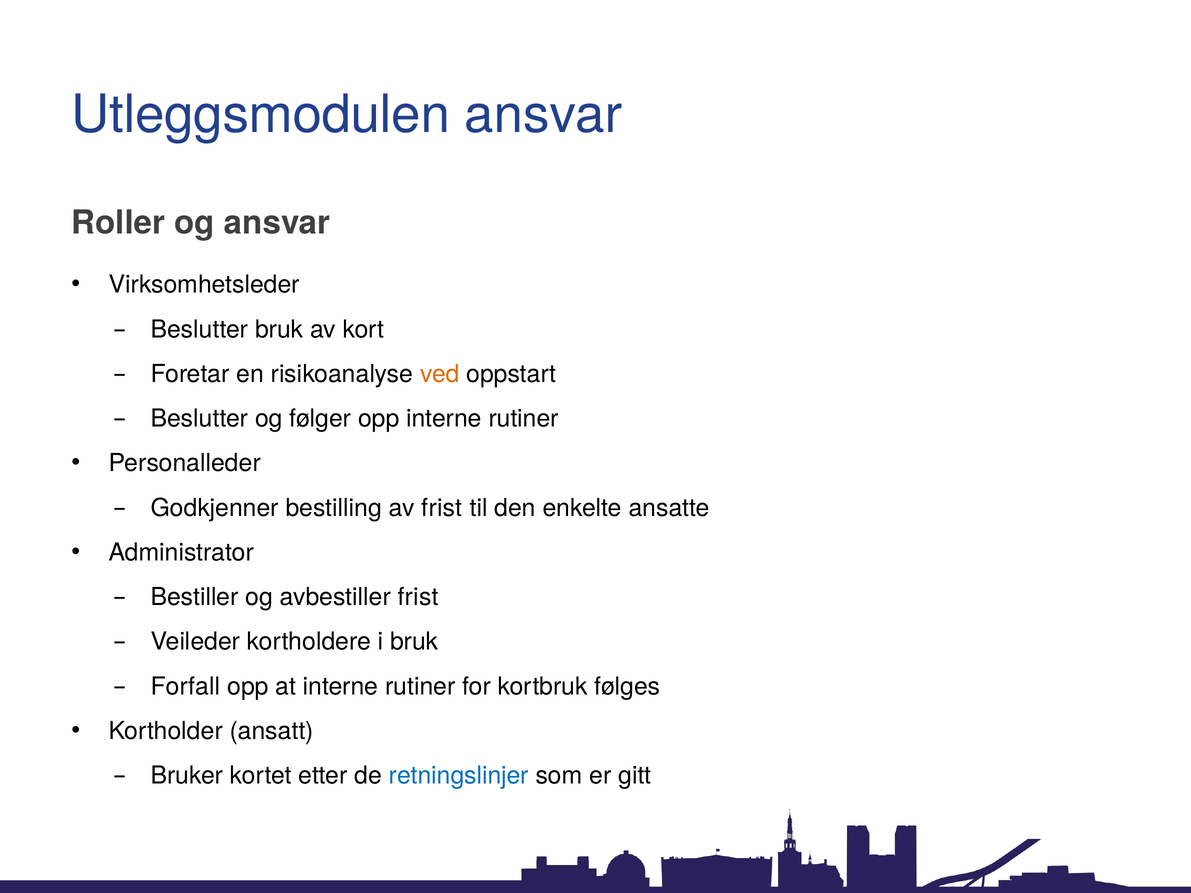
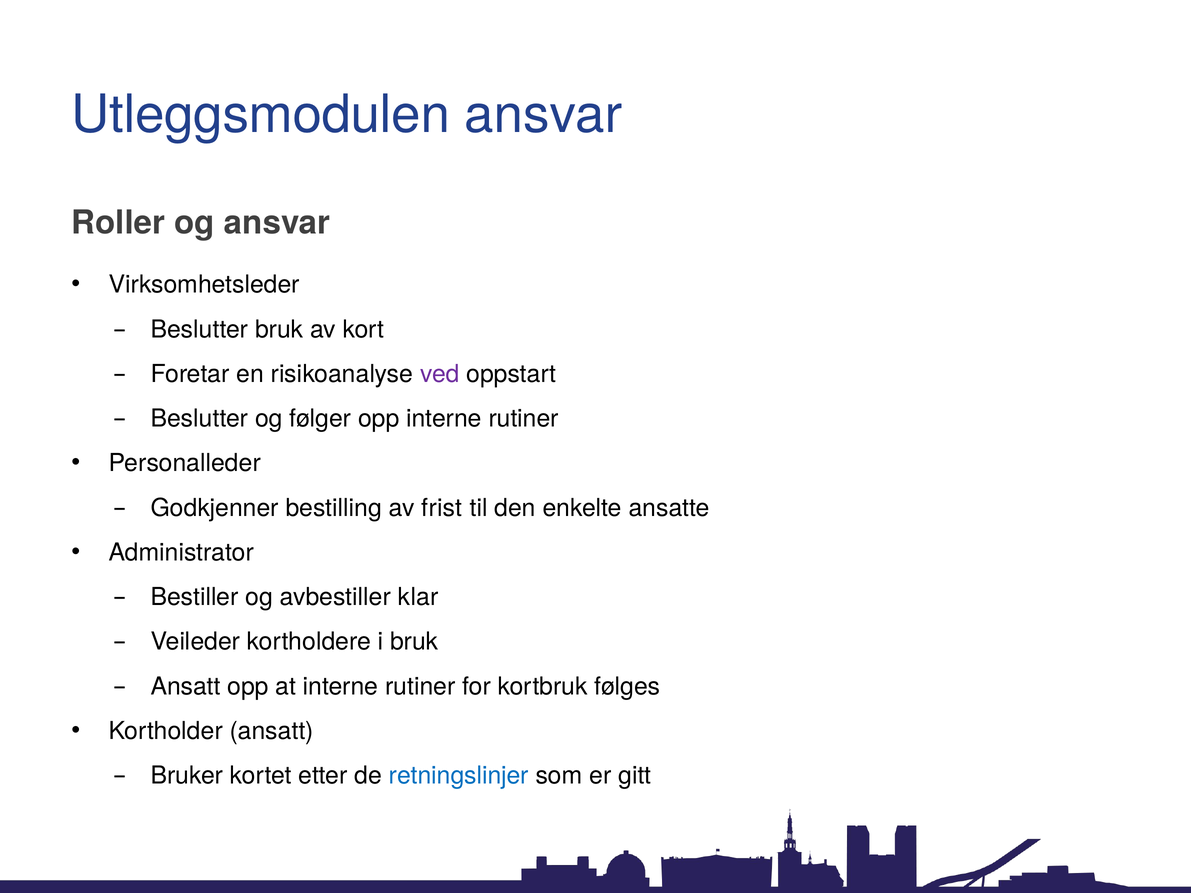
ved colour: orange -> purple (440, 374)
avbestiller frist: frist -> klar (418, 597)
Forfall: Forfall -> Ansatt (186, 687)
